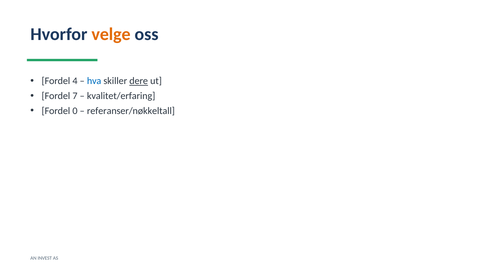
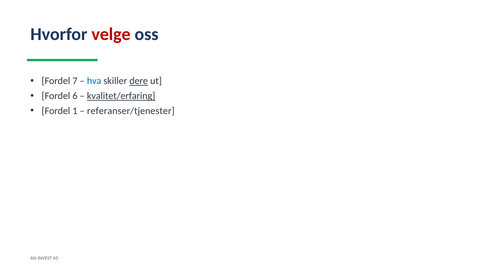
velge colour: orange -> red (111, 34)
4: 4 -> 7 (75, 81)
7: 7 -> 6 (75, 96)
kvalitet/erfaring underline: none -> present (121, 96)
0: 0 -> 1 (75, 111)
referanser/nøkkeltall: referanser/nøkkeltall -> referanser/tjenester (131, 111)
